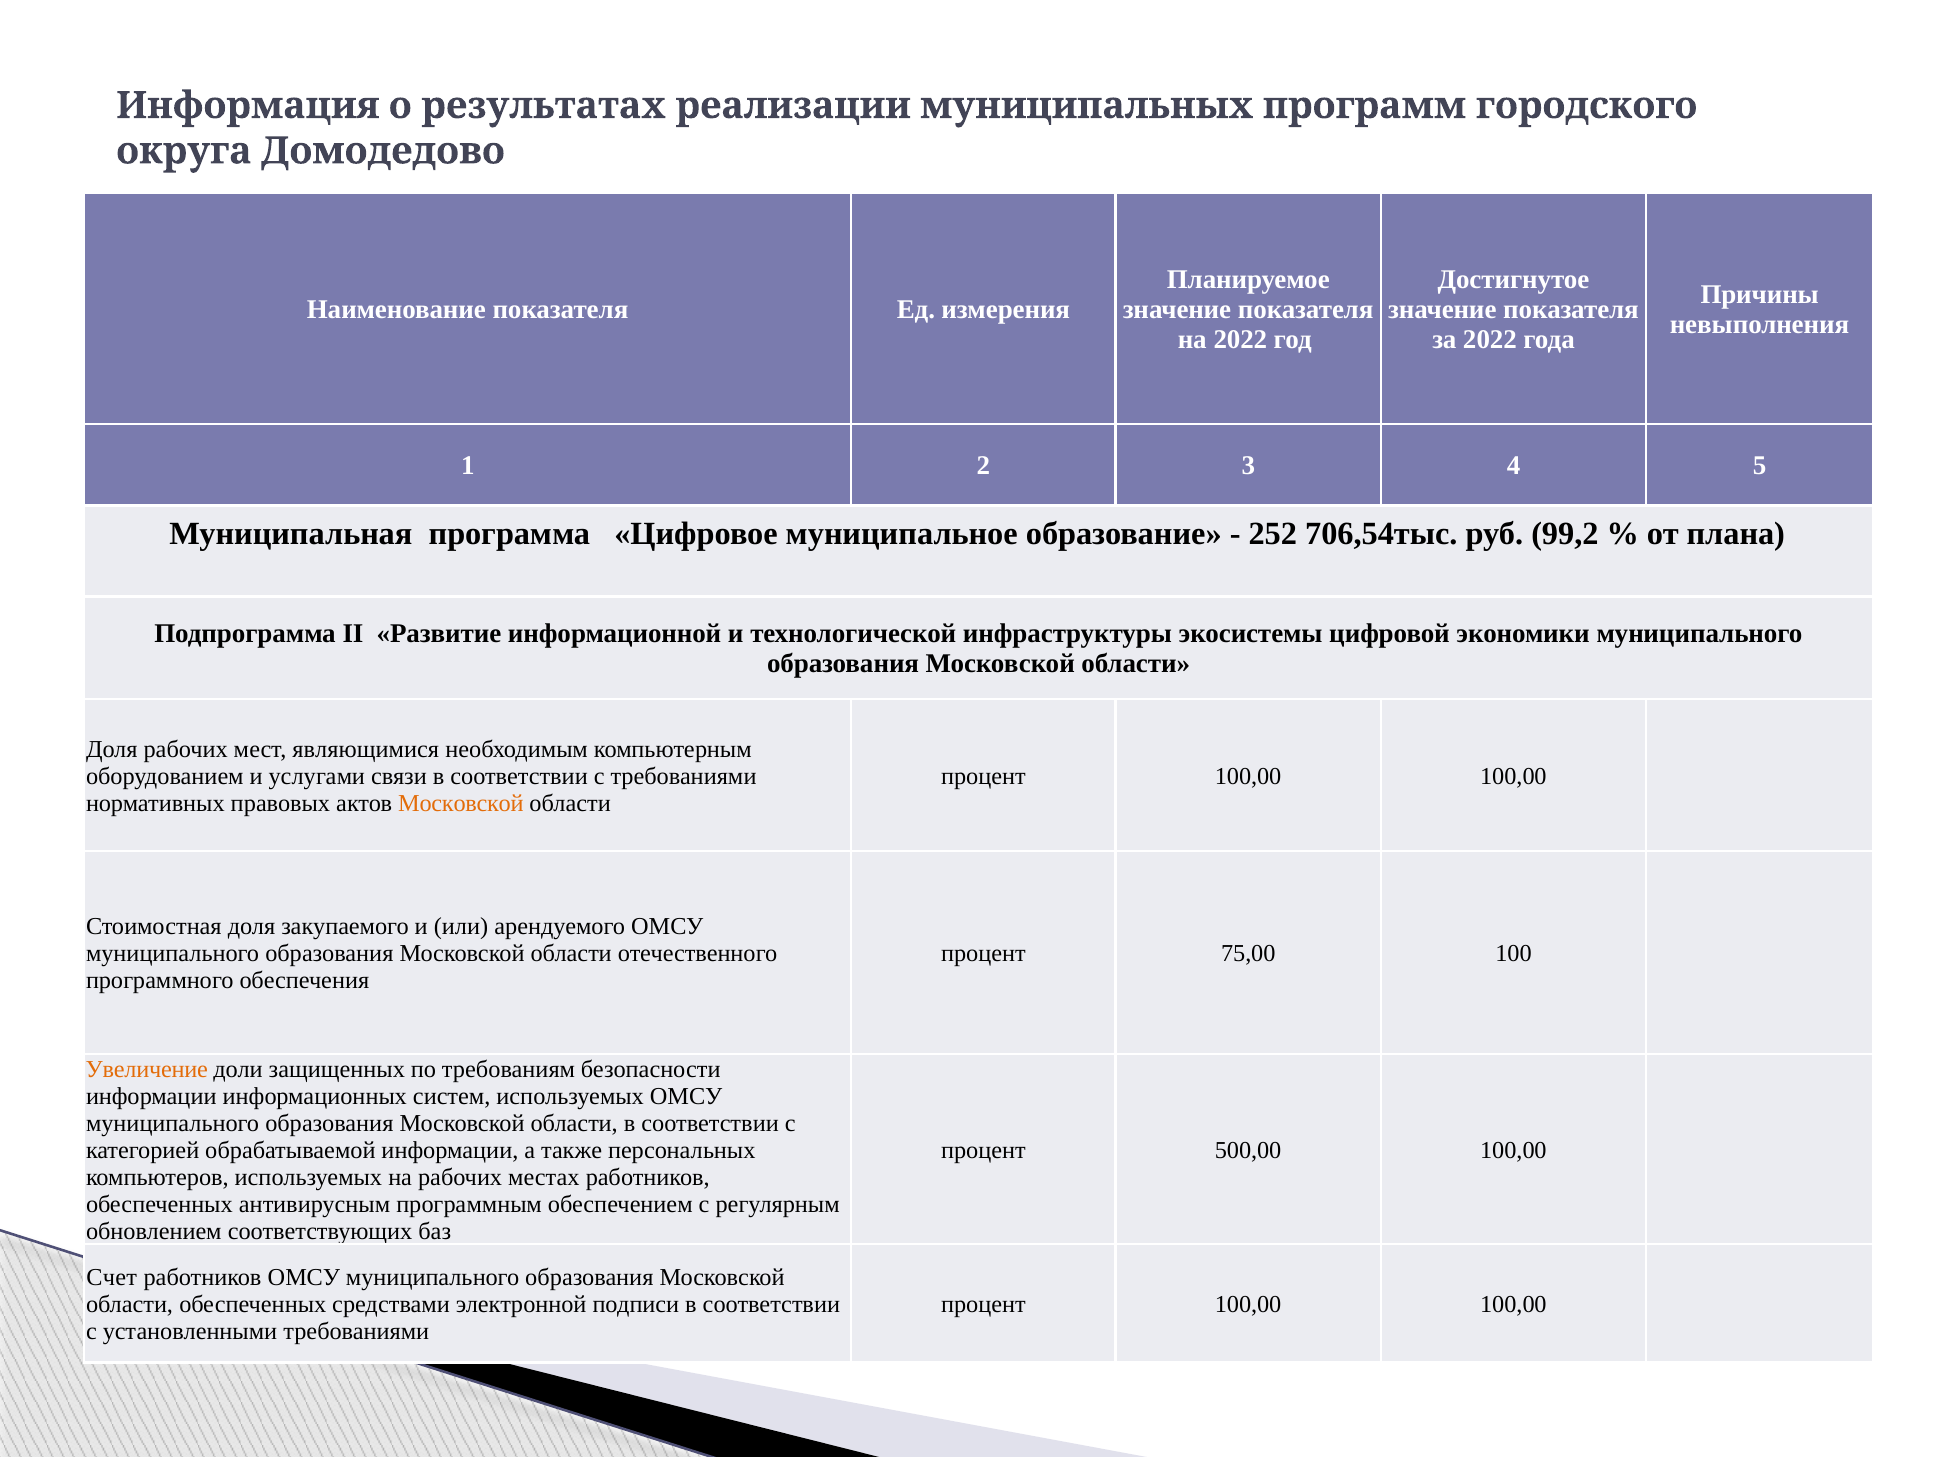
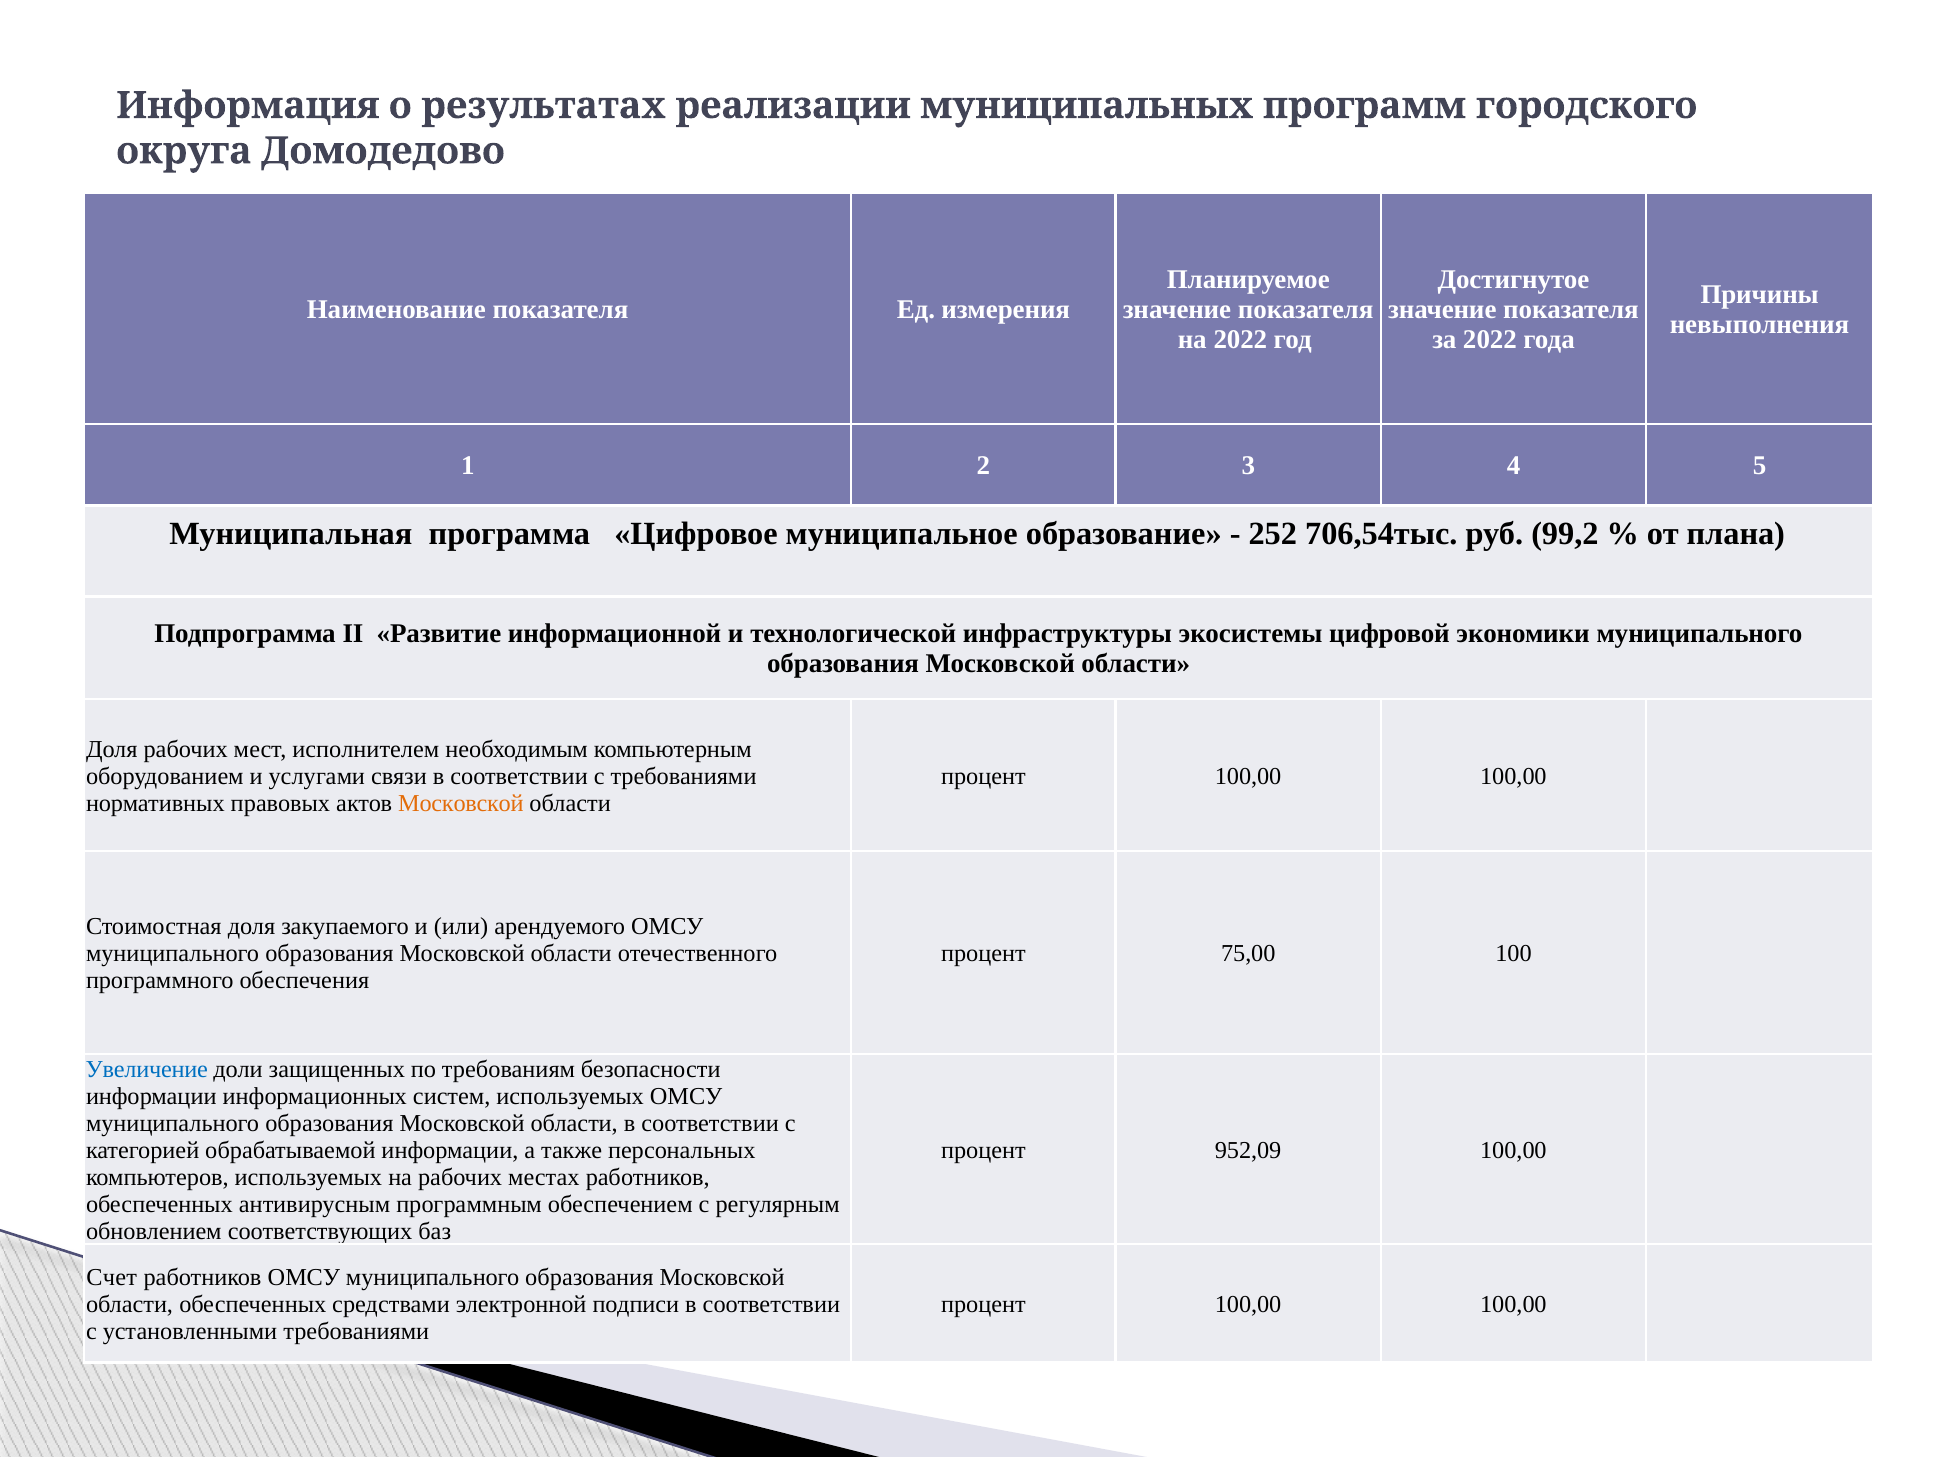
являющимися: являющимися -> исполнителем (366, 749)
Увеличение colour: orange -> blue (147, 1069)
500,00: 500,00 -> 952,09 (1248, 1150)
